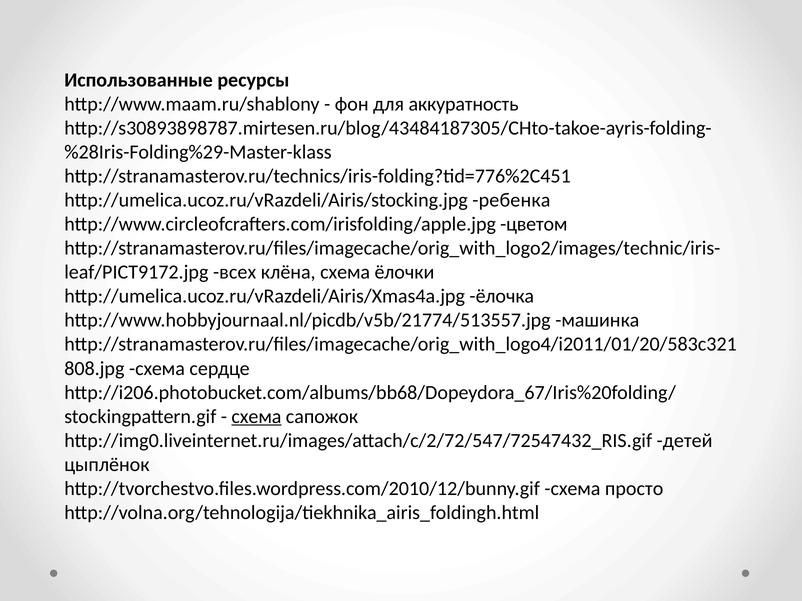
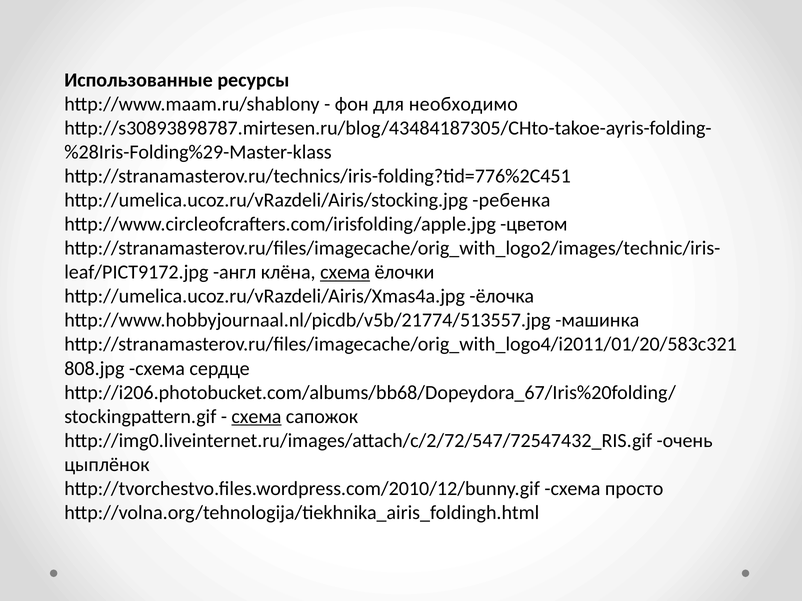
аккуратность: аккуратность -> необходимо (463, 104)
всех: всех -> англ (235, 272)
схема underline: none -> present (345, 272)
детей: детей -> очень (685, 441)
